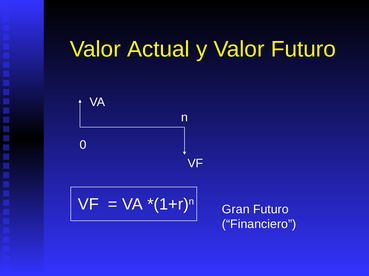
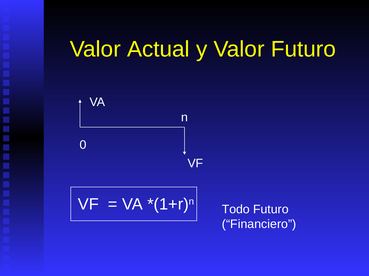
Gran: Gran -> Todo (236, 210)
